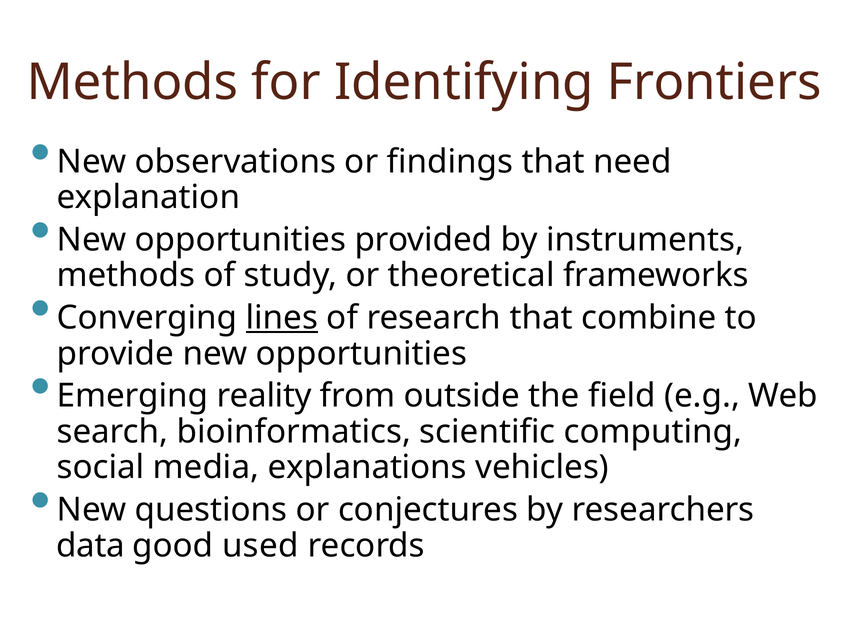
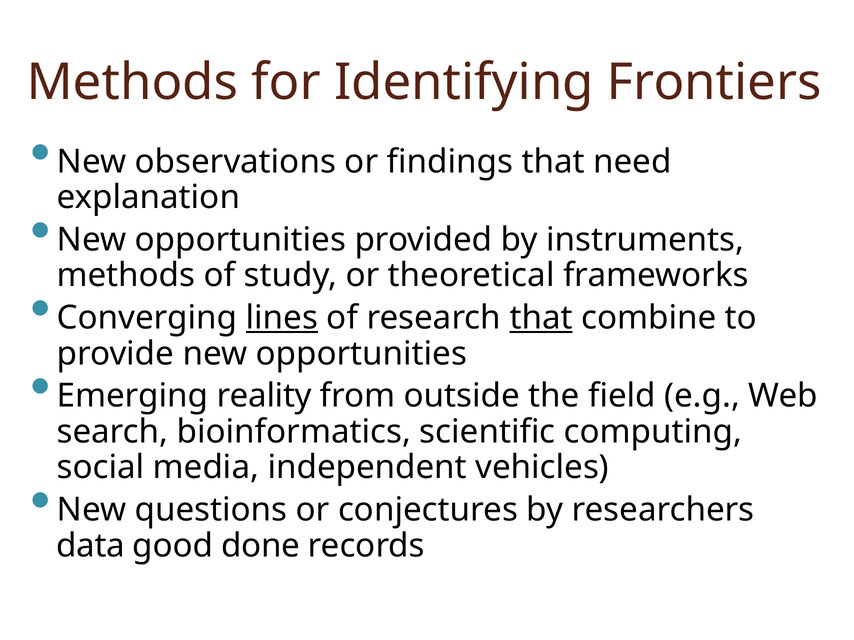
that underline: none -> present (541, 318)
explanations: explanations -> independent (367, 468)
used: used -> done (261, 546)
